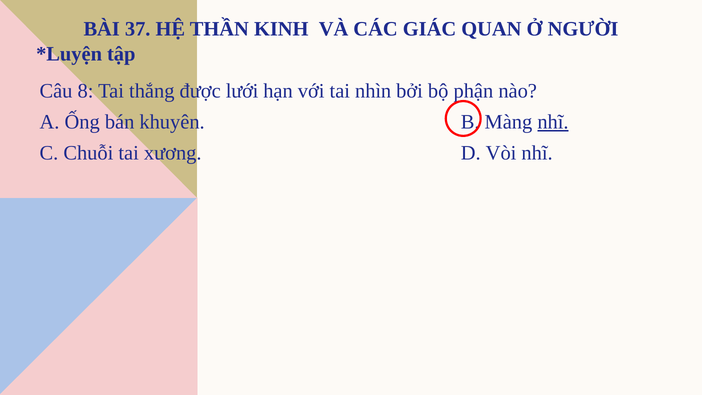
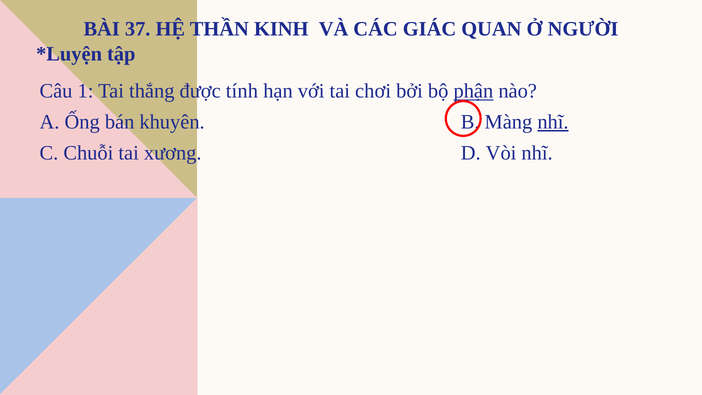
8: 8 -> 1 (86, 91)
lưới: lưới -> tính (242, 91)
nhìn: nhìn -> chơi (373, 91)
phận underline: none -> present (473, 91)
